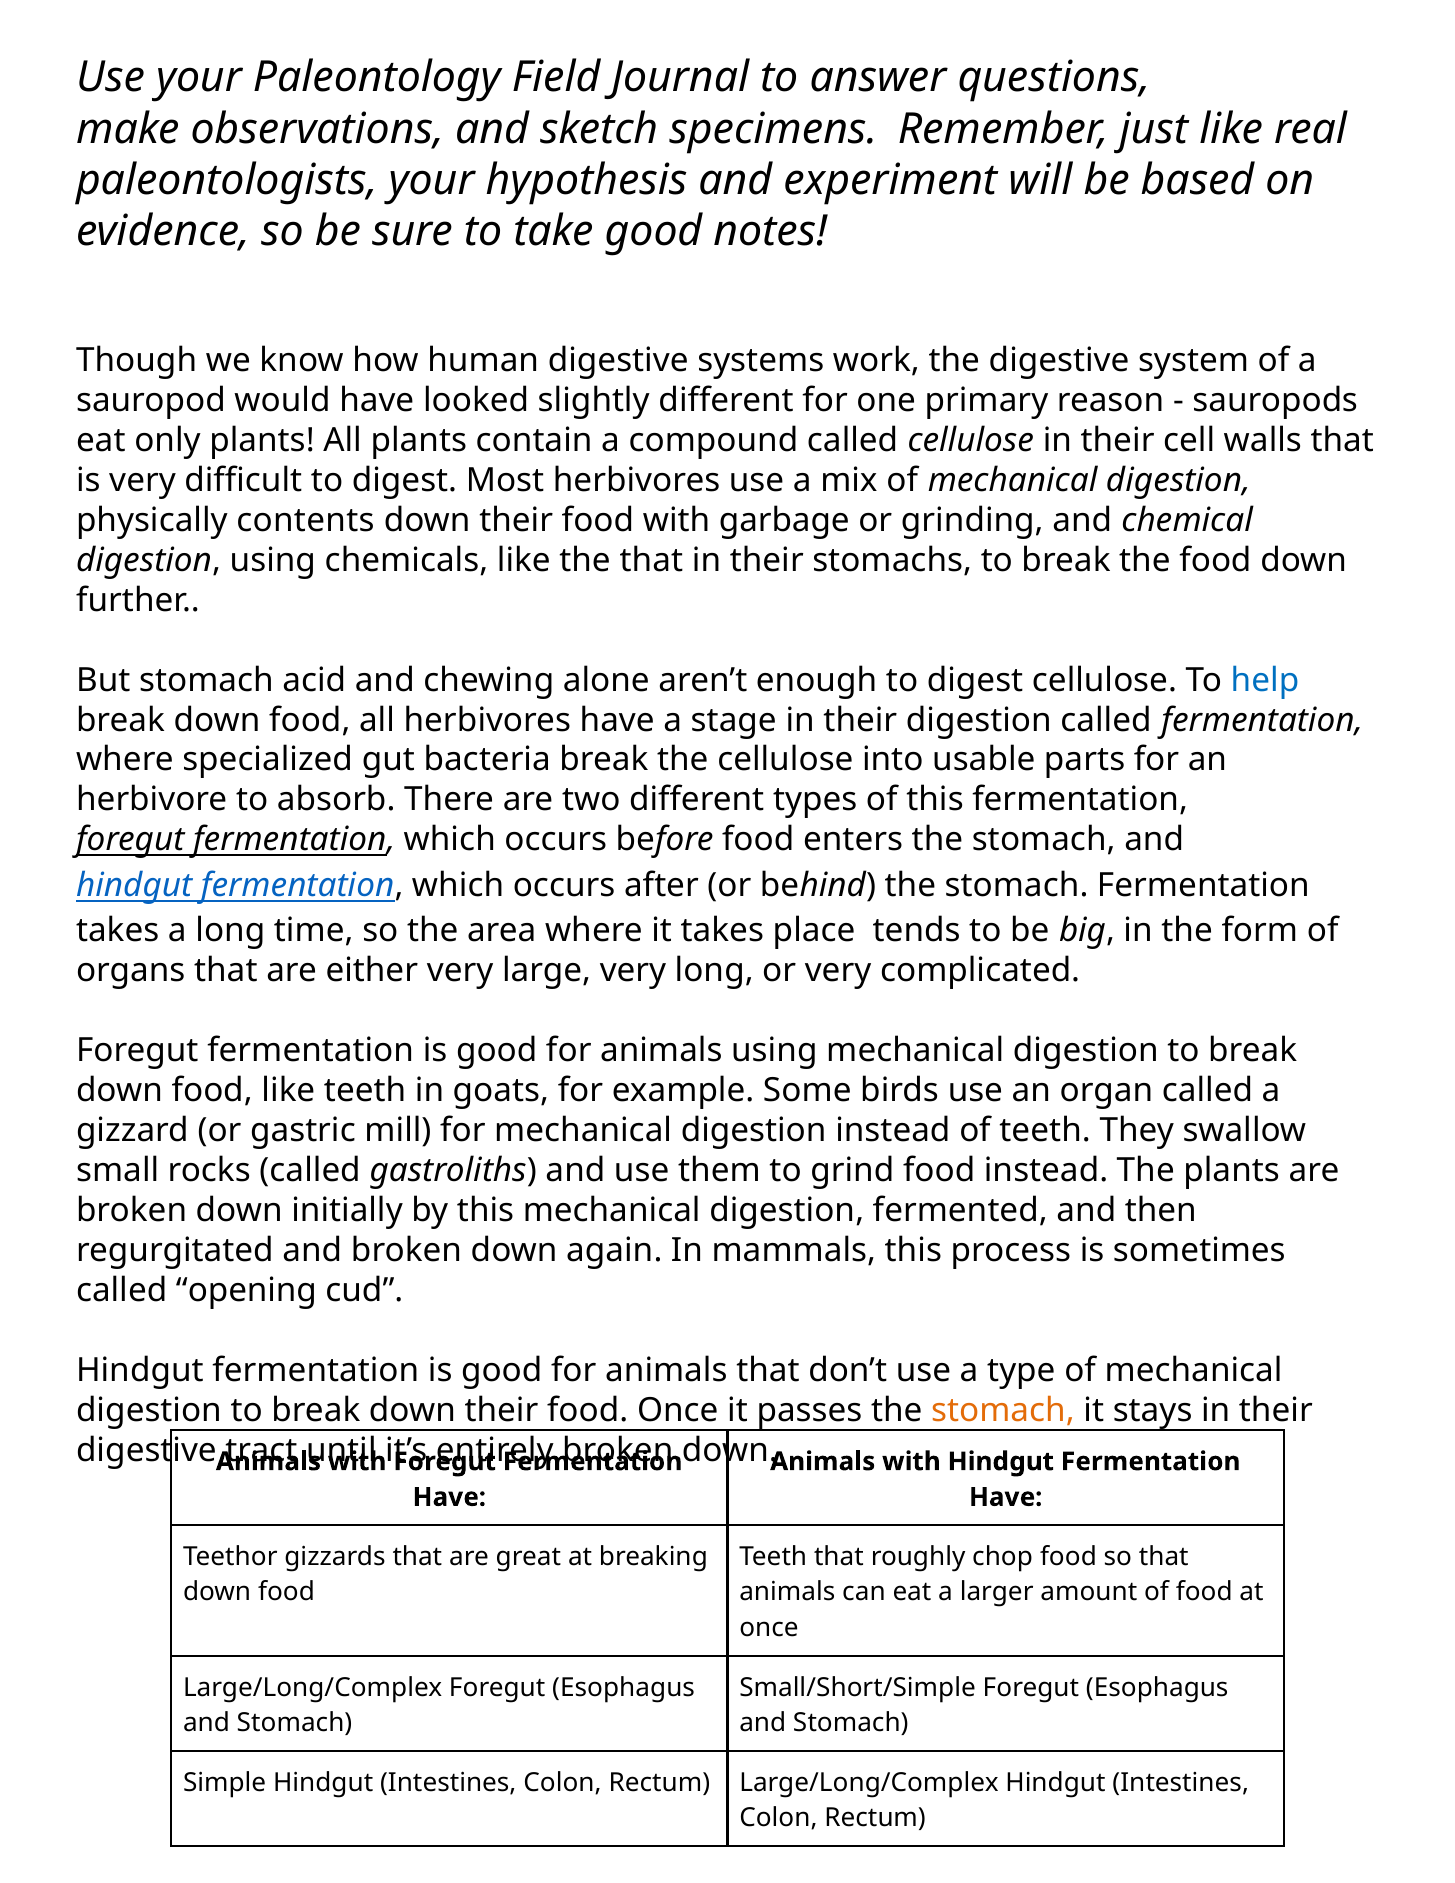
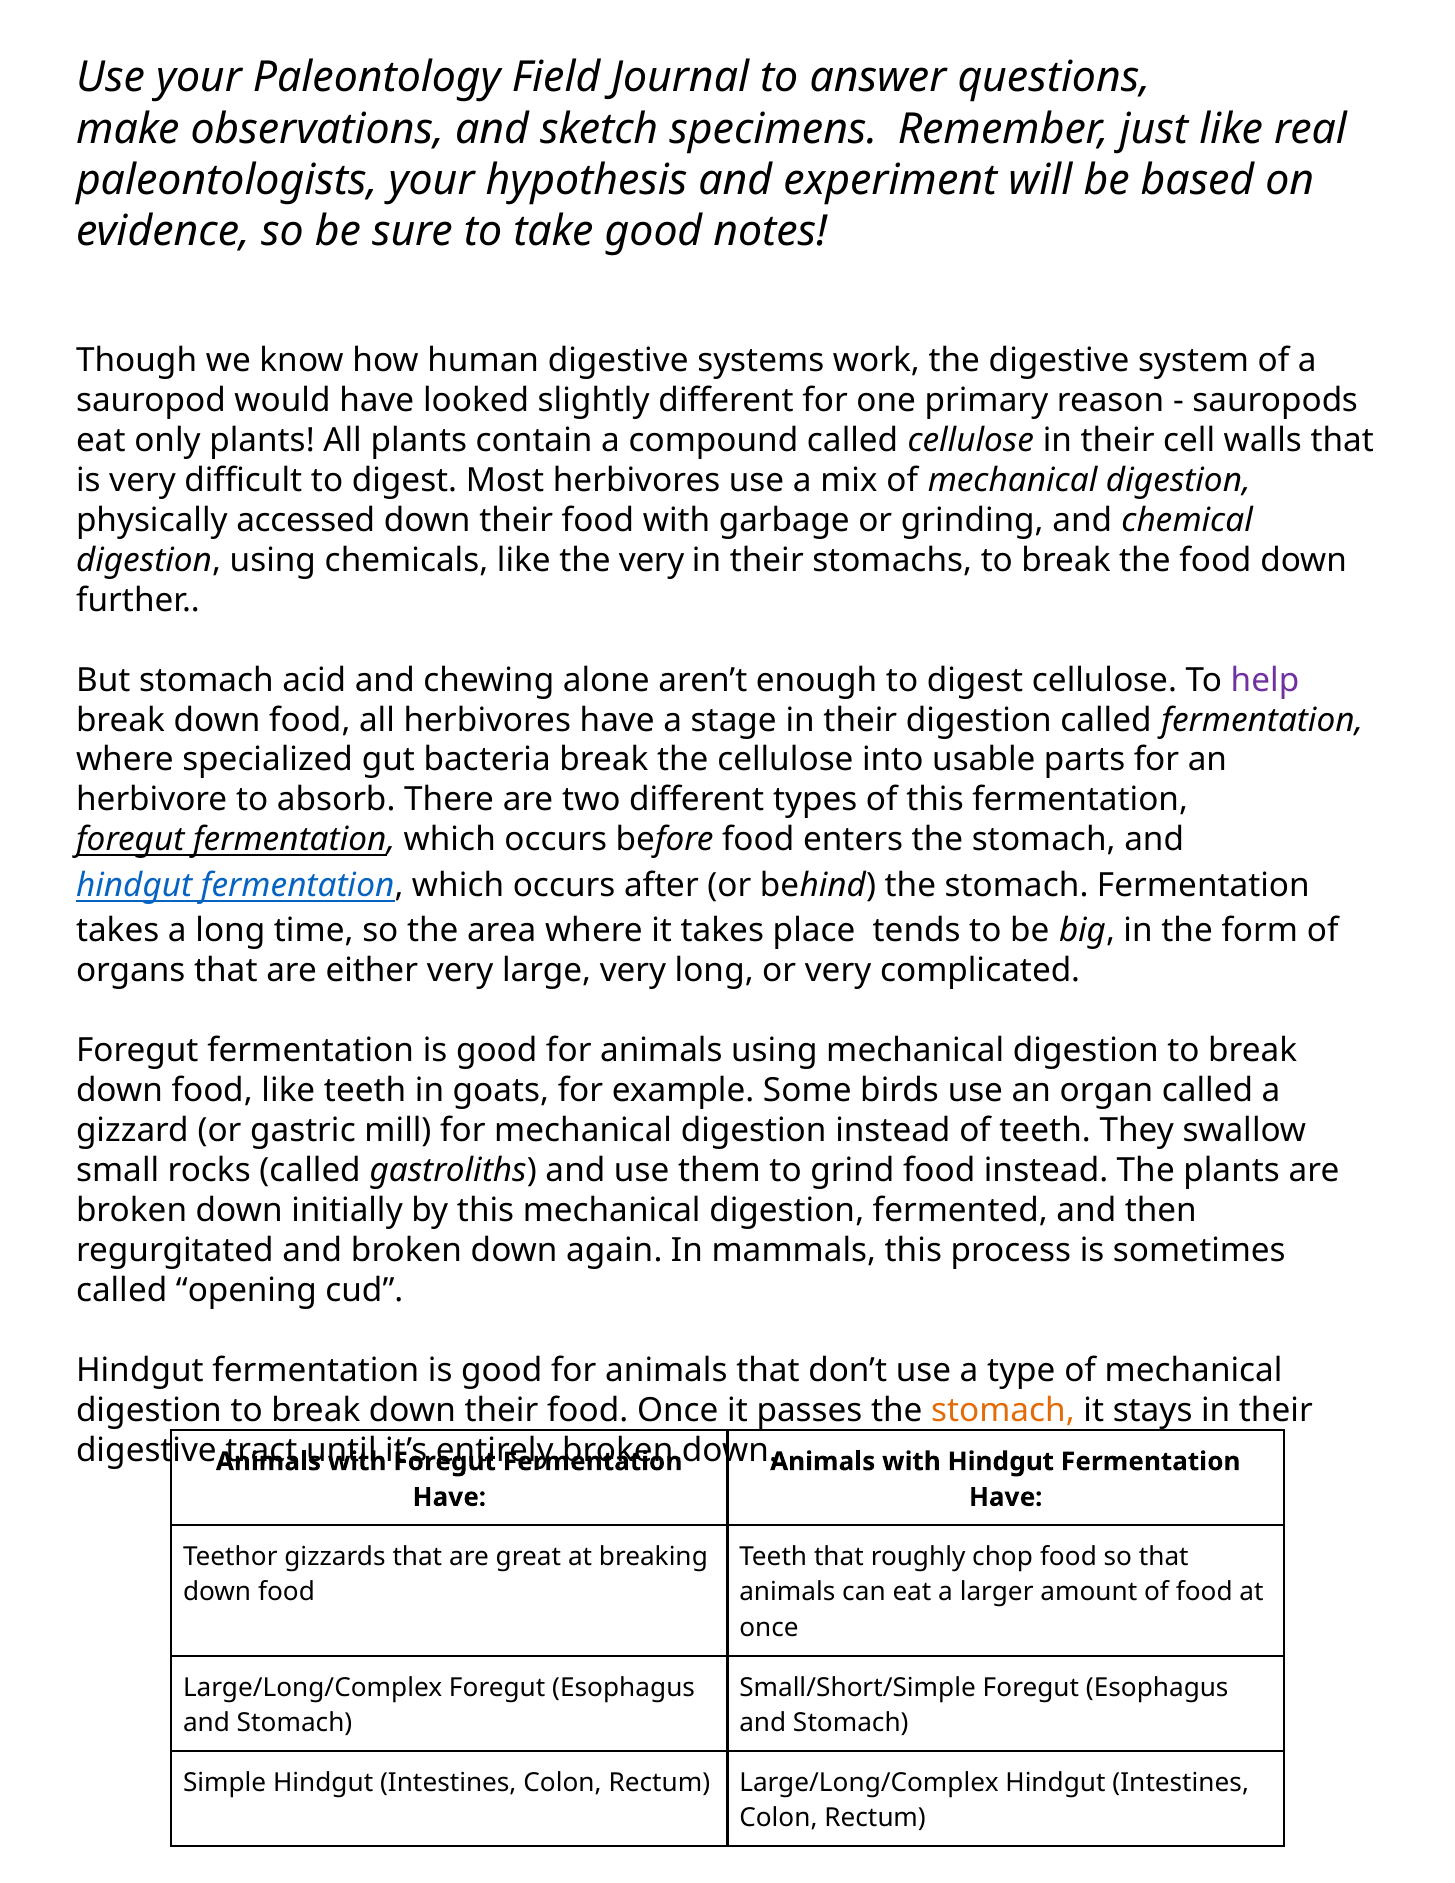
contents: contents -> accessed (306, 520)
the that: that -> very (652, 560)
help colour: blue -> purple (1265, 680)
